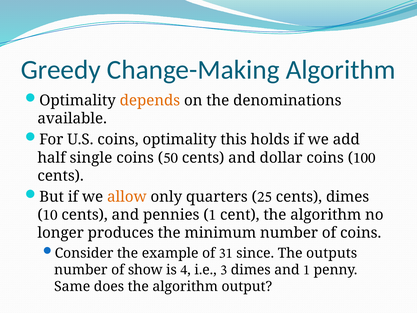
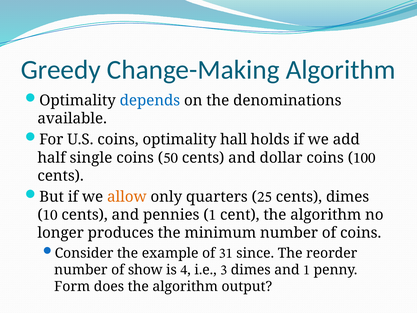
depends colour: orange -> blue (150, 100)
this: this -> hall (234, 140)
outputs: outputs -> reorder (332, 253)
Same: Same -> Form (72, 286)
